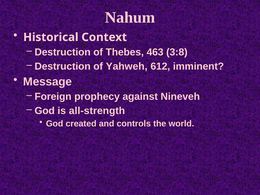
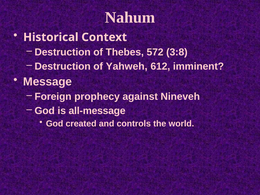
463: 463 -> 572 (155, 52)
all-strength: all-strength -> all-message (97, 111)
